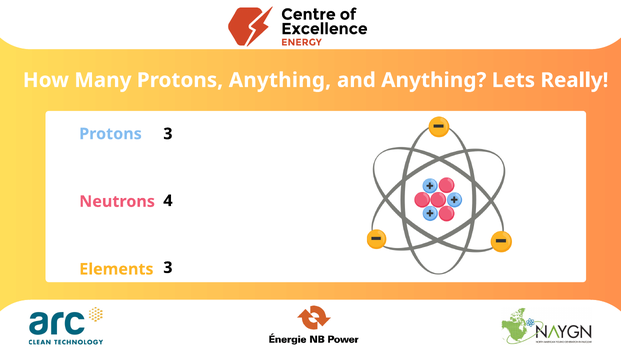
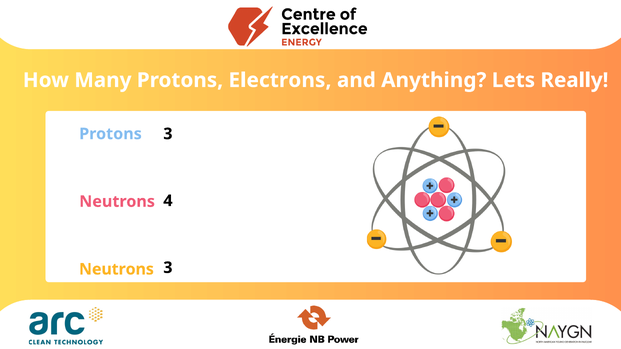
Protons Anything: Anything -> Electrons (280, 80)
Elements: Elements -> Neutrons (116, 269)
